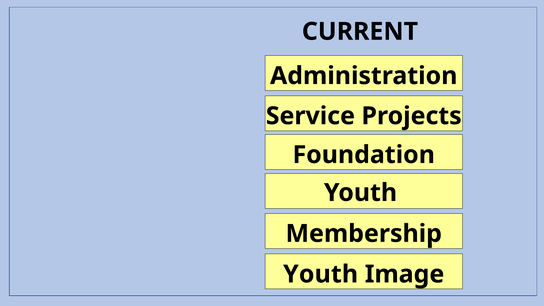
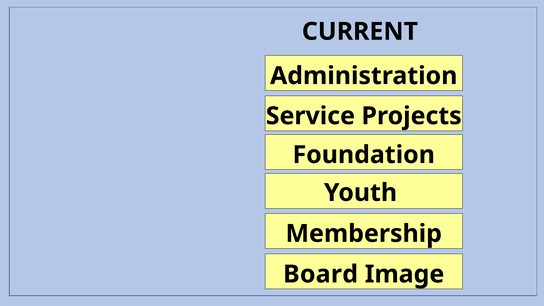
Youth: Youth -> Board (321, 274)
